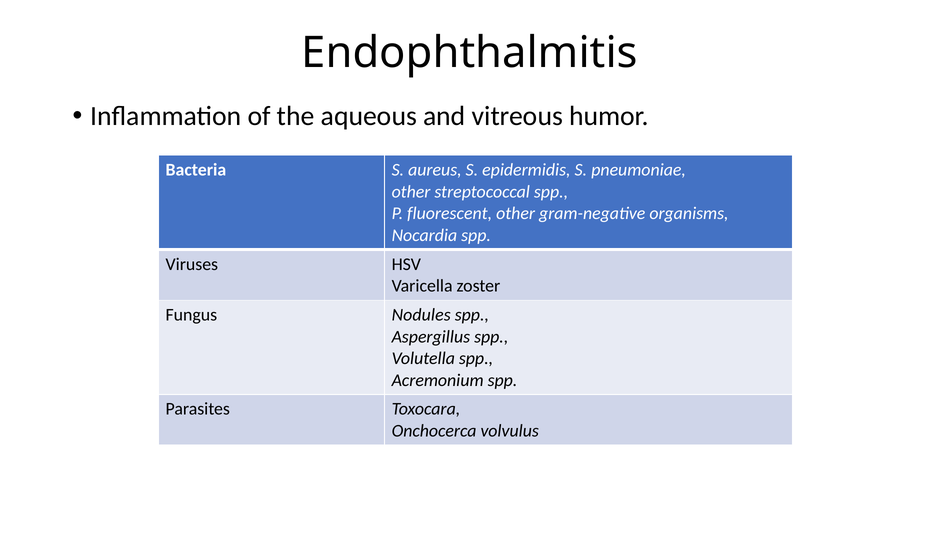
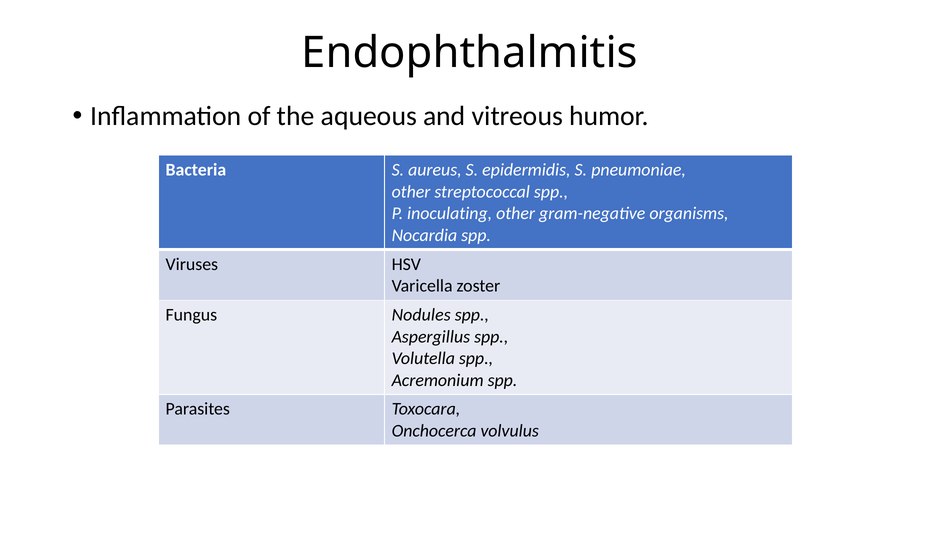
fluorescent: fluorescent -> inoculating (450, 213)
